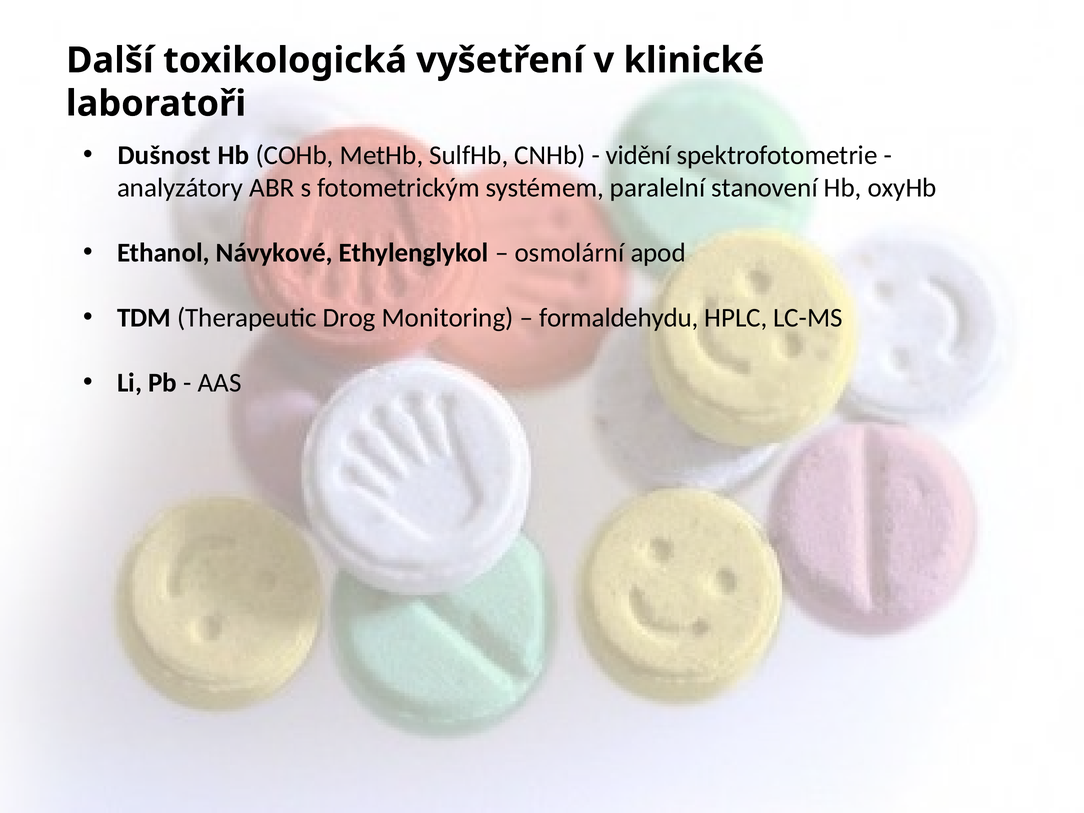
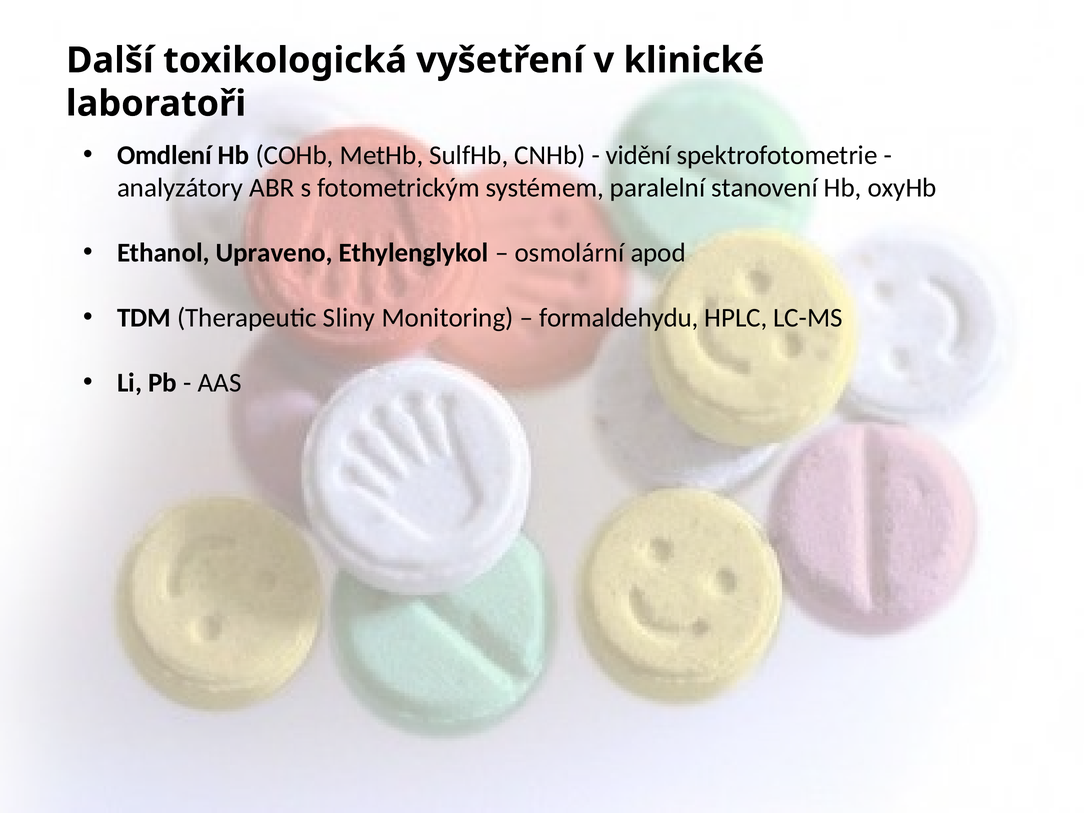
Dušnost: Dušnost -> Omdlení (164, 155)
Návykové: Návykové -> Upraveno (274, 253)
Drog: Drog -> Sliny (349, 318)
